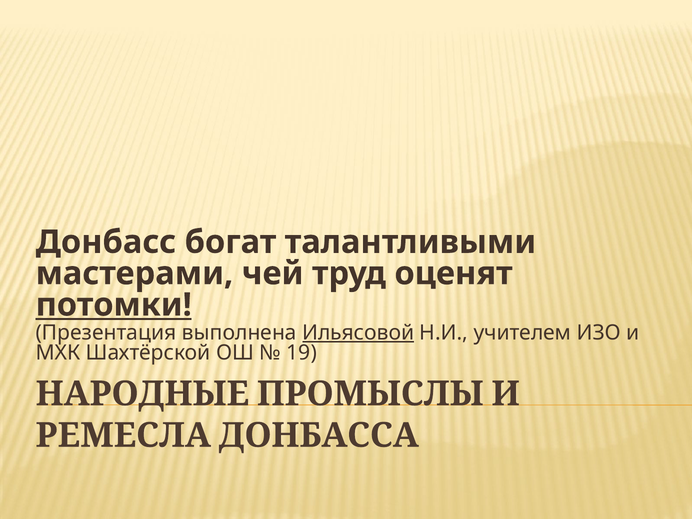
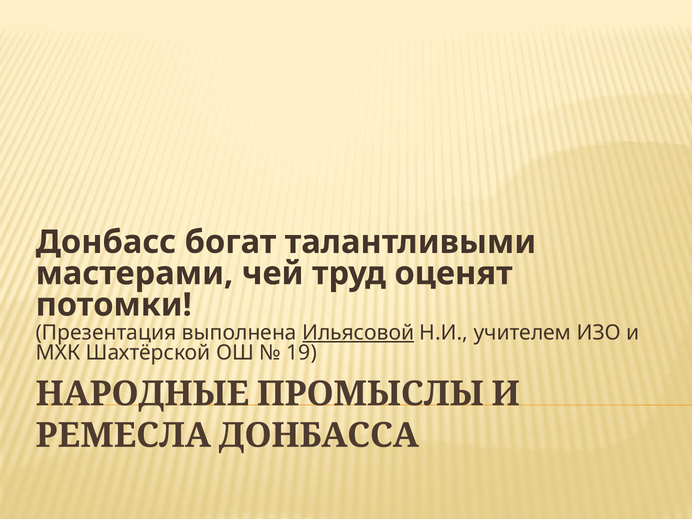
потомки underline: present -> none (114, 305)
